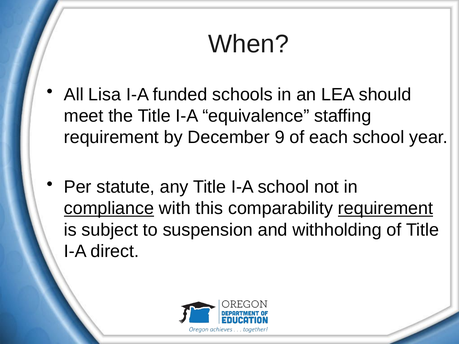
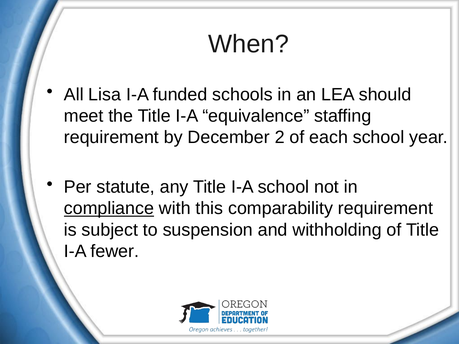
9: 9 -> 2 (280, 137)
requirement underline: present -> none (386, 209)
direct: direct -> fewer (115, 251)
